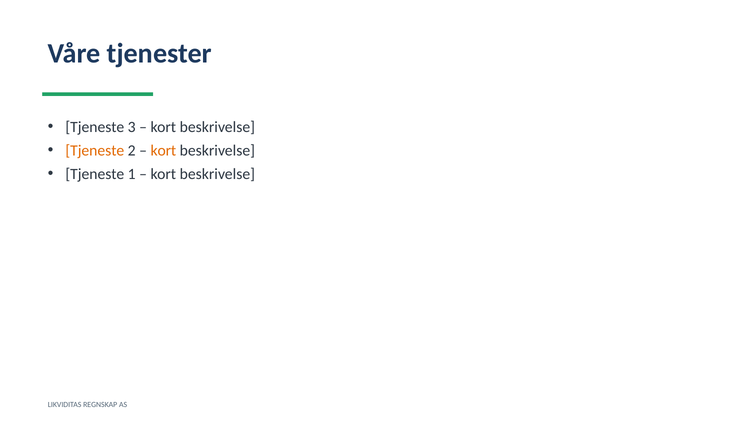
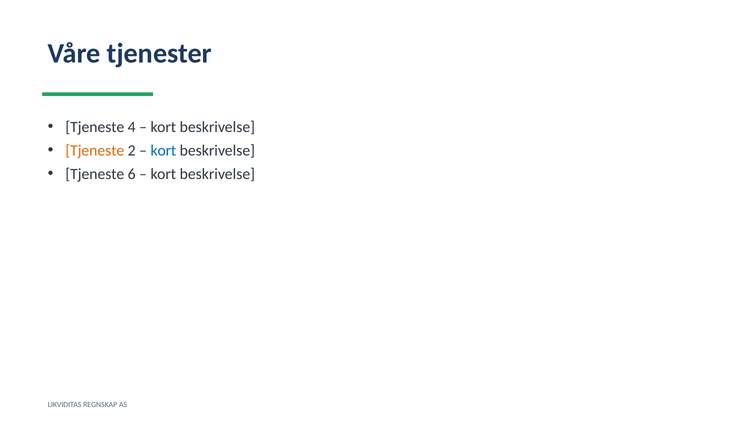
3: 3 -> 4 (132, 127)
kort colour: orange -> blue (163, 151)
1: 1 -> 6 (132, 174)
